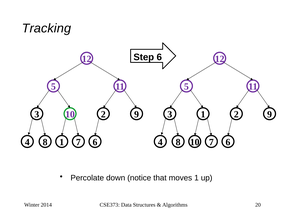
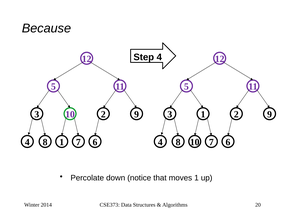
Tracking: Tracking -> Because (46, 28)
Step 6: 6 -> 4 (159, 57)
